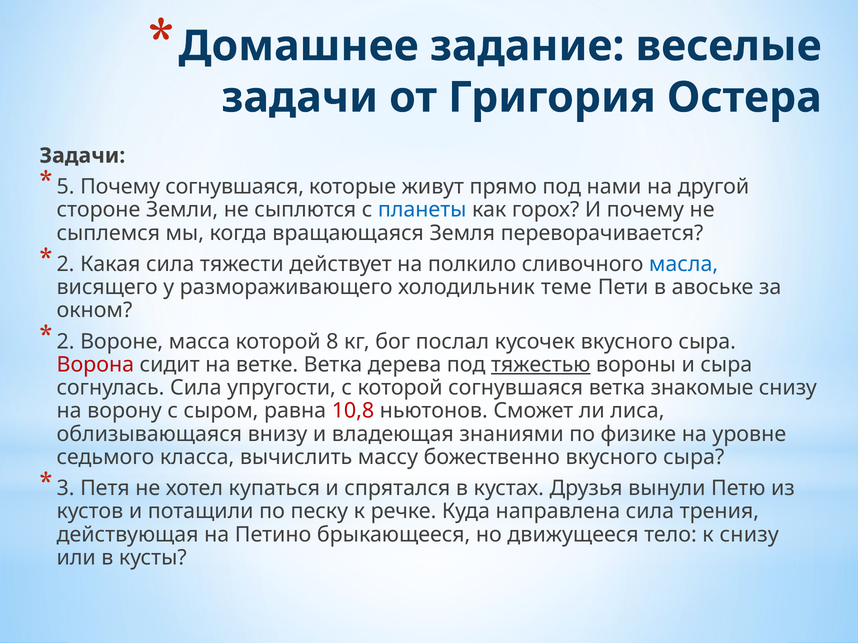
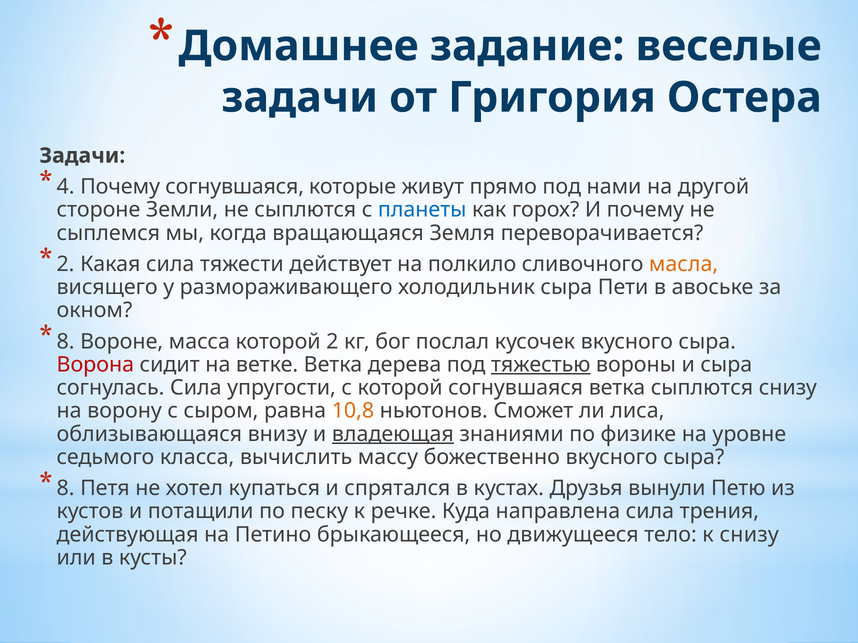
5: 5 -> 4 (66, 187)
масла colour: blue -> orange (684, 264)
холодильник теме: теме -> сыра (566, 287)
2: 2 -> 8 (66, 342)
которой 8: 8 -> 2 (332, 342)
ветка знакомые: знакомые -> сыплются (702, 388)
10,8 colour: red -> orange (353, 411)
владеющая underline: none -> present (393, 434)
3: 3 -> 8 (66, 489)
